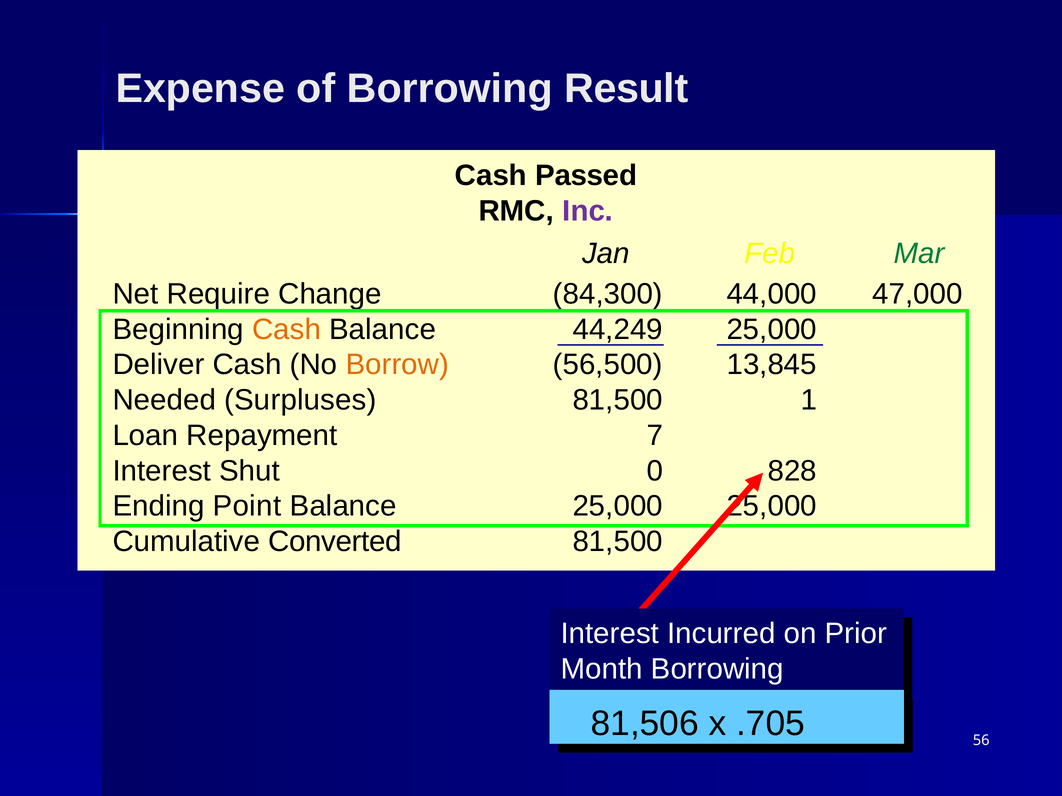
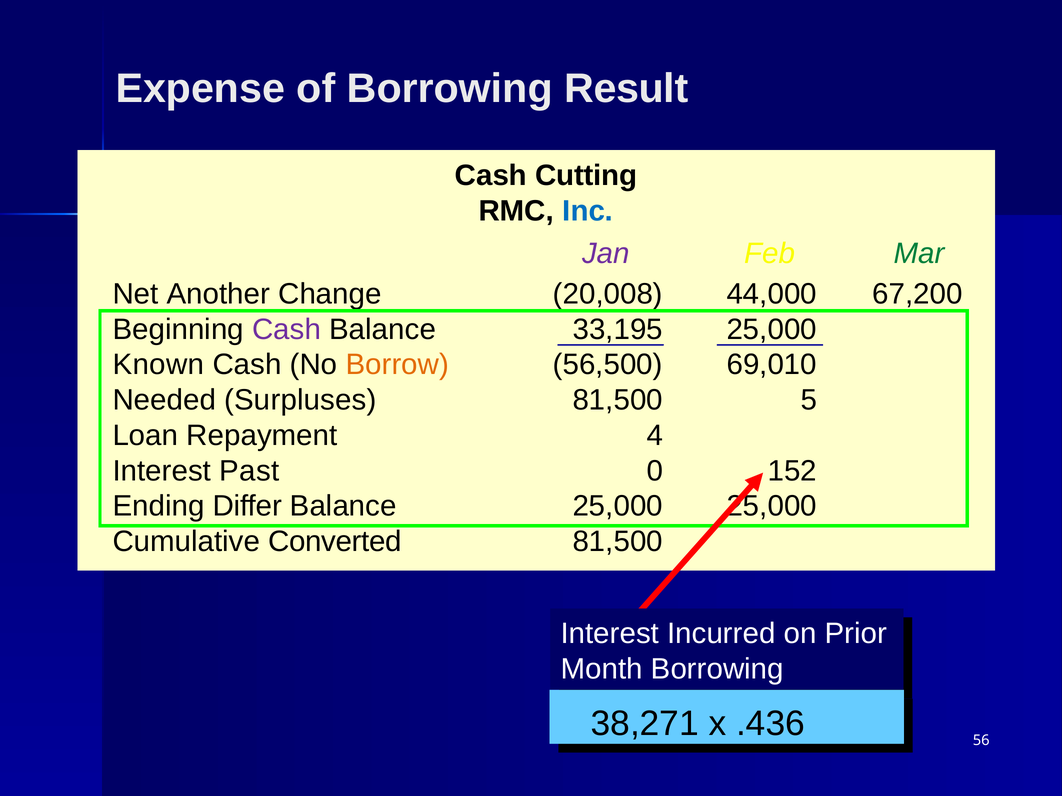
Passed: Passed -> Cutting (586, 176)
Inc colour: purple -> blue (588, 211)
Jan colour: black -> purple (606, 254)
Require: Require -> Another (218, 294)
84,300: 84,300 -> 20,008 (608, 294)
47,000: 47,000 -> 67,200 (917, 294)
Cash colour: orange -> purple (287, 329)
44,249: 44,249 -> 33,195 (618, 329)
Deliver: Deliver -> Known (158, 365)
13,845: 13,845 -> 69,010 (772, 365)
1: 1 -> 5 (809, 400)
7: 7 -> 4 (655, 436)
Shut: Shut -> Past (249, 471)
828: 828 -> 152 (792, 471)
Point: Point -> Differ (247, 507)
81,506: 81,506 -> 38,271 (645, 724)
.705: .705 -> .436 (771, 724)
